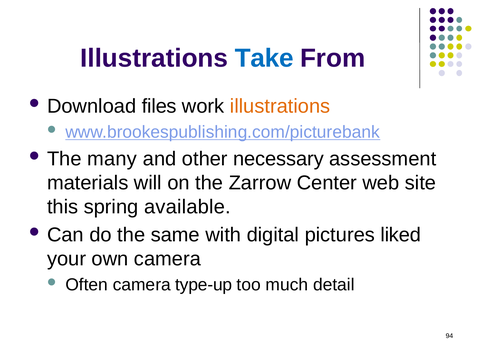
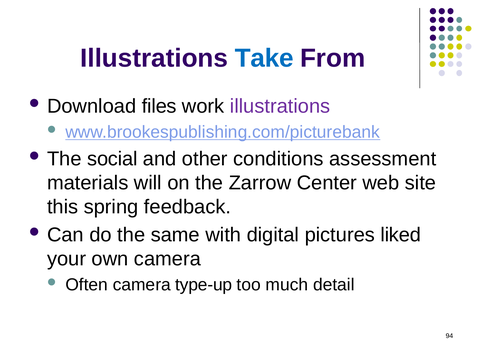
illustrations colour: orange -> purple (280, 106)
many: many -> social (112, 159)
necessary: necessary -> conditions (278, 159)
available: available -> feedback (188, 207)
